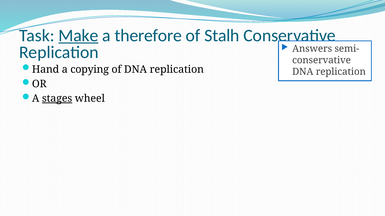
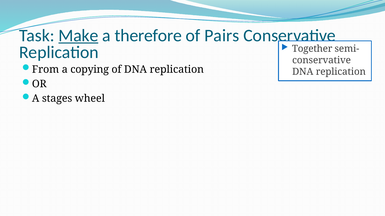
Stalh: Stalh -> Pairs (222, 36)
Answers: Answers -> Together (312, 49)
Hand: Hand -> From (46, 70)
stages underline: present -> none (57, 99)
